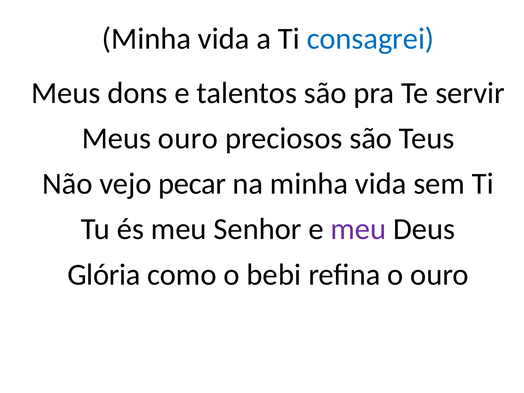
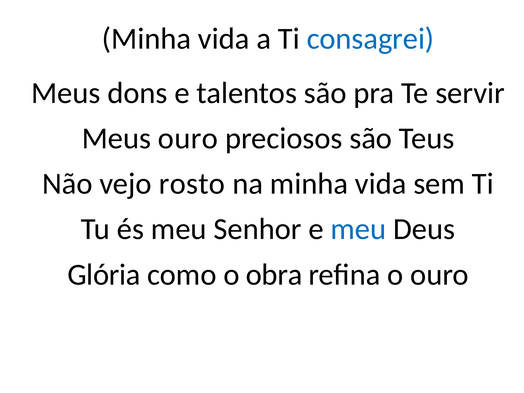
pecar: pecar -> rosto (192, 184)
meu colour: purple -> blue (358, 229)
bebi: bebi -> obra (274, 275)
